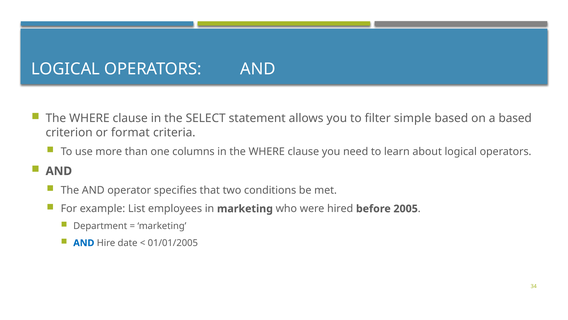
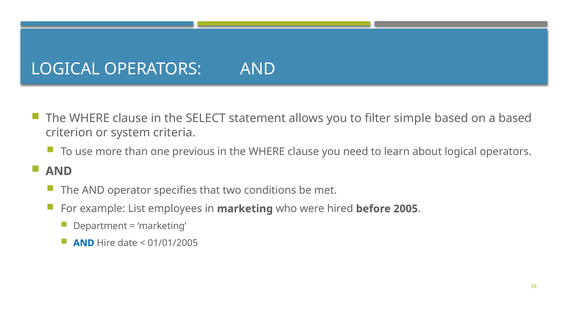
format: format -> system (130, 132)
columns: columns -> previous (193, 151)
